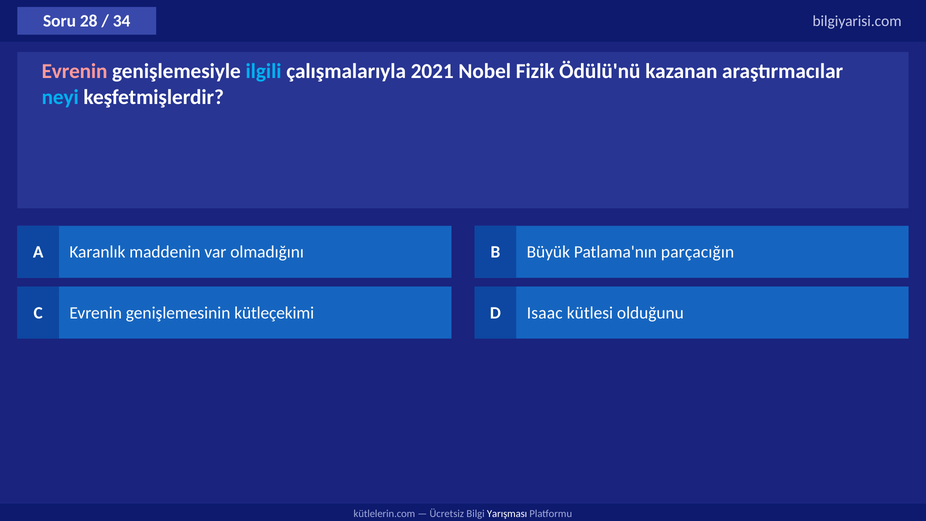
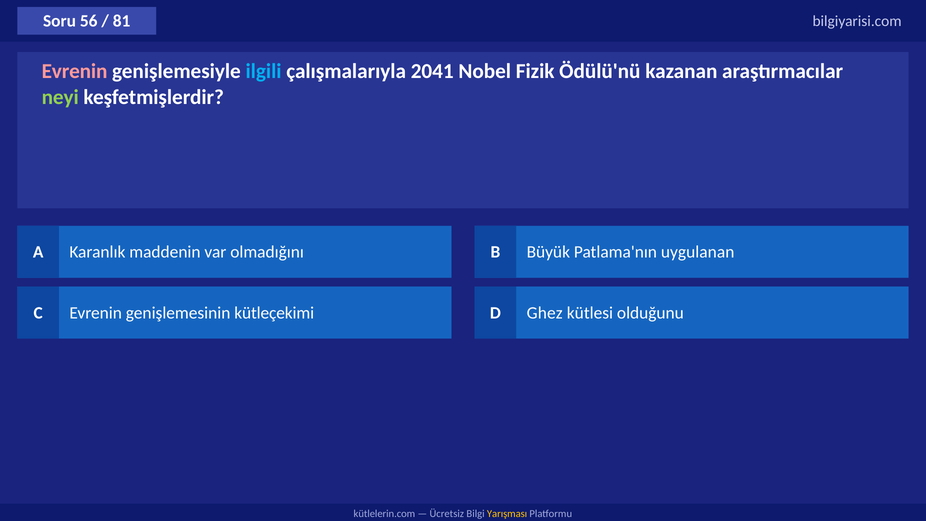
28: 28 -> 56 (89, 21)
34: 34 -> 81 (122, 21)
2021: 2021 -> 2041 (432, 71)
neyi colour: light blue -> light green (60, 97)
parçacığın: parçacığın -> uygulanan (698, 252)
Isaac: Isaac -> Ghez (545, 313)
Yarışması colour: white -> yellow (507, 514)
